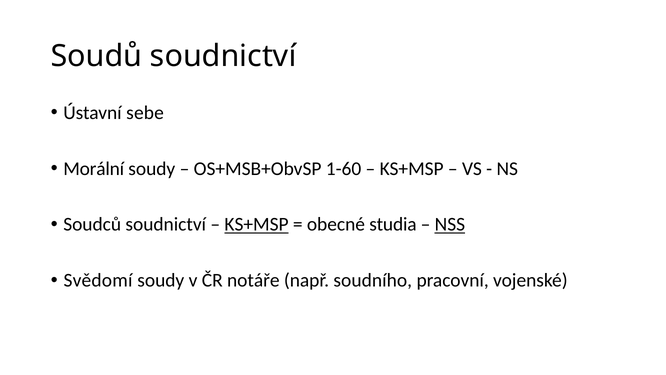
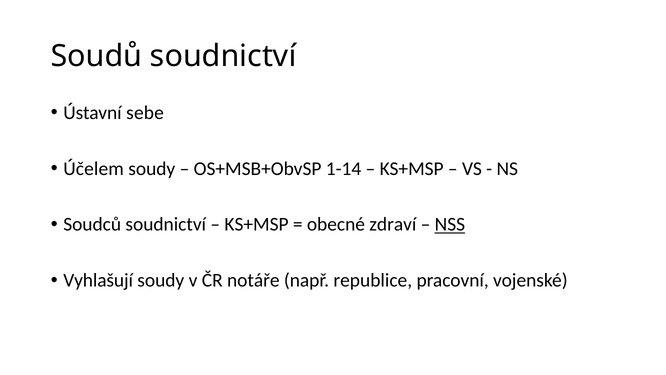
Morální: Morální -> Účelem (94, 168)
1-60: 1-60 -> 1-14 (344, 168)
KS+MSP underline: present -> none (257, 224)
studia: studia -> zdraví (393, 224)
Svědomí: Svědomí -> Vyhlašují (98, 280)
soudního: soudního -> republice (373, 280)
